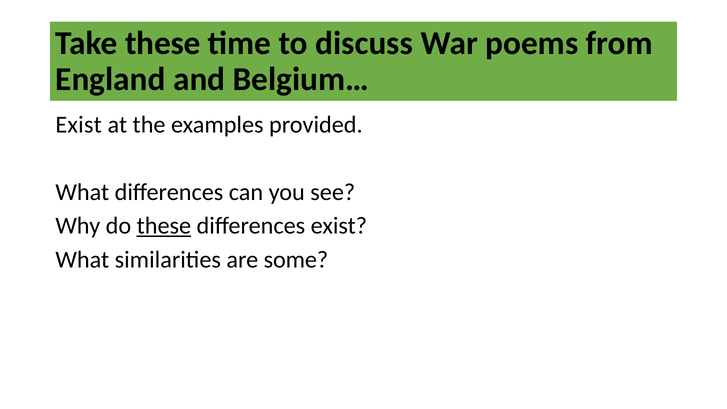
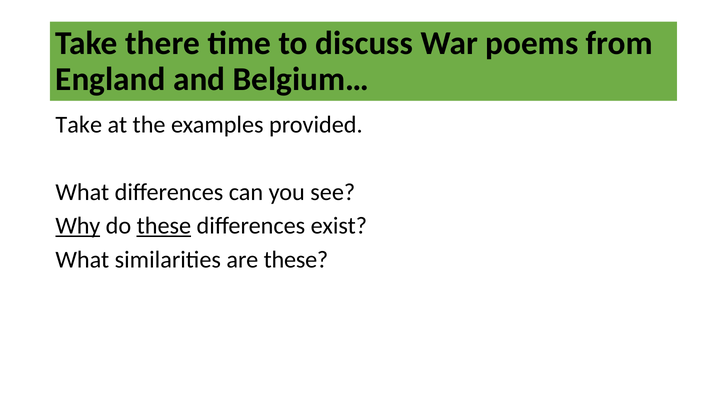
Take these: these -> there (163, 43)
Exist: Exist -> Take (79, 125)
Why underline: none -> present (78, 226)
are some: some -> these (296, 260)
